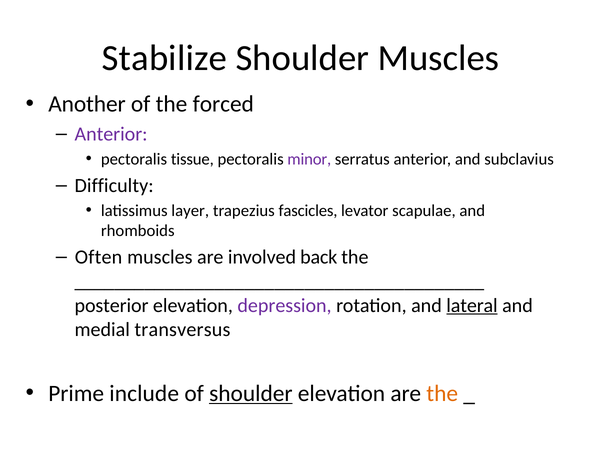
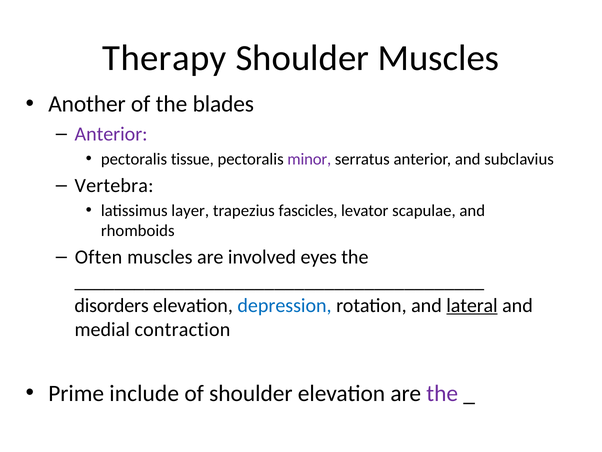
Stabilize: Stabilize -> Therapy (164, 58)
forced: forced -> blades (223, 104)
Difficulty: Difficulty -> Vertebra (114, 185)
back: back -> eyes (319, 257)
posterior: posterior -> disorders (112, 305)
depression colour: purple -> blue (285, 305)
transversus: transversus -> contraction (182, 329)
shoulder underline: present -> none (251, 393)
the colour: orange -> purple (442, 393)
